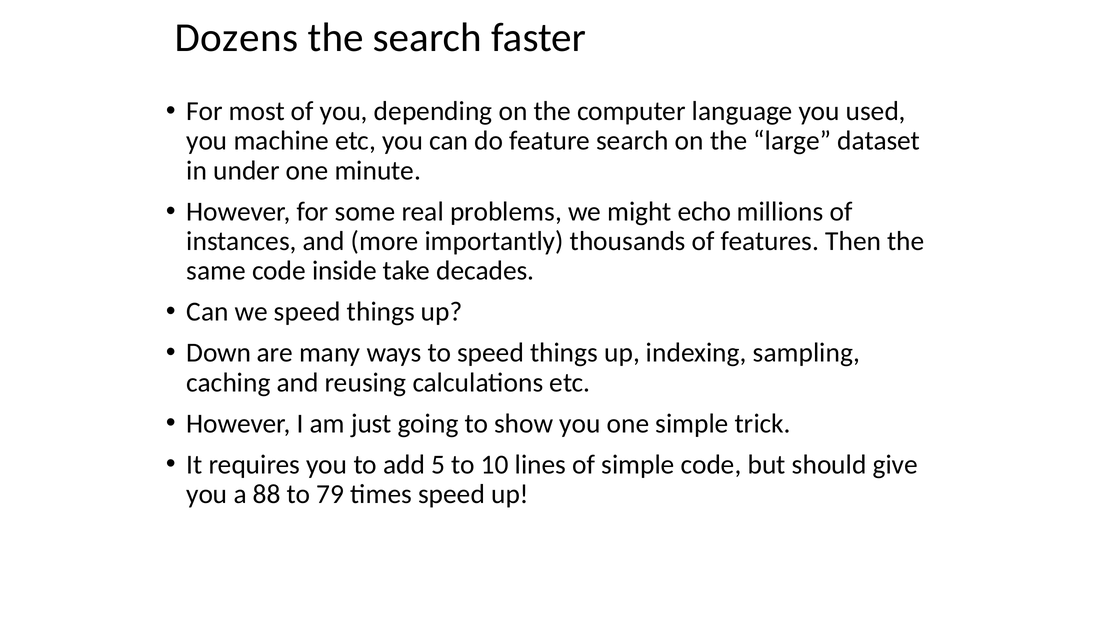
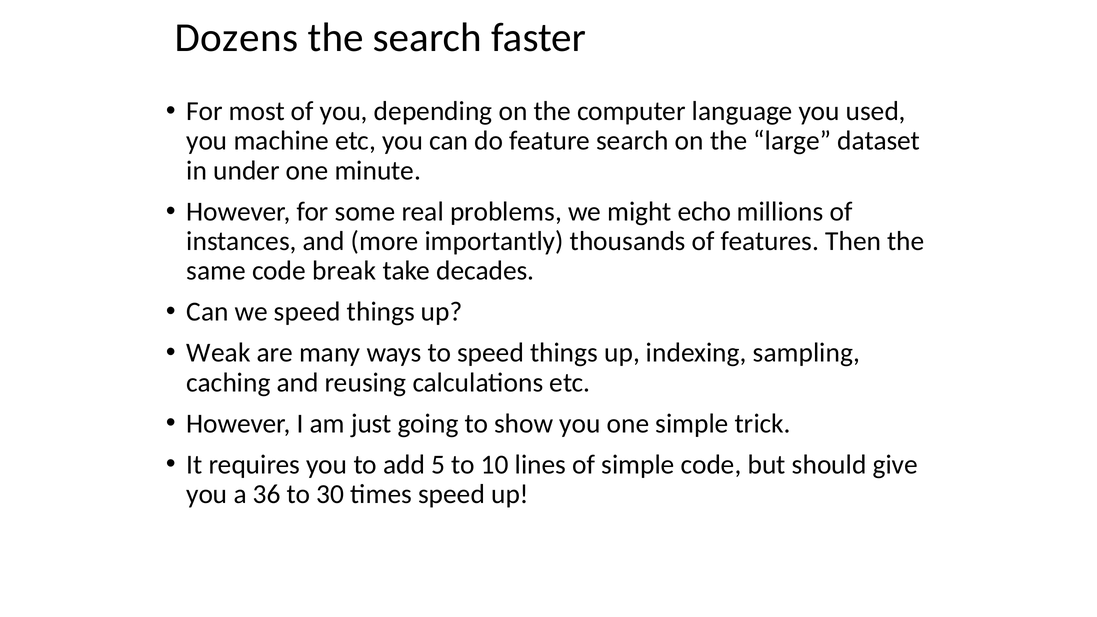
inside: inside -> break (344, 271)
Down: Down -> Weak (219, 353)
88: 88 -> 36 (267, 494)
79: 79 -> 30 (330, 494)
